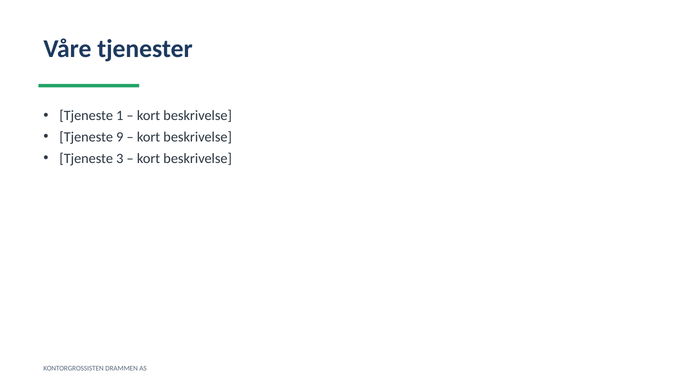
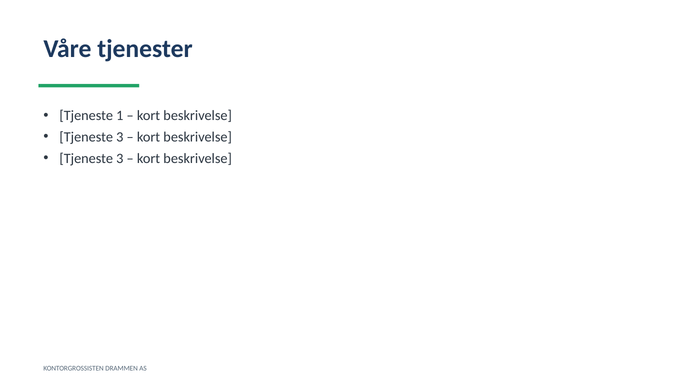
9: 9 -> 3 (120, 137)
